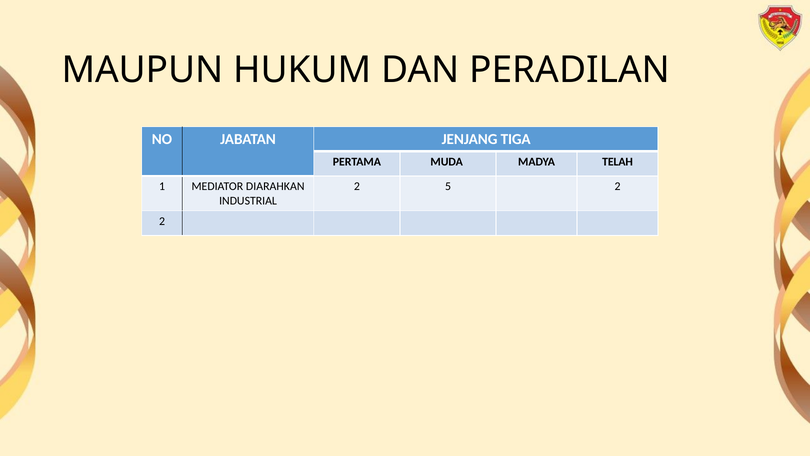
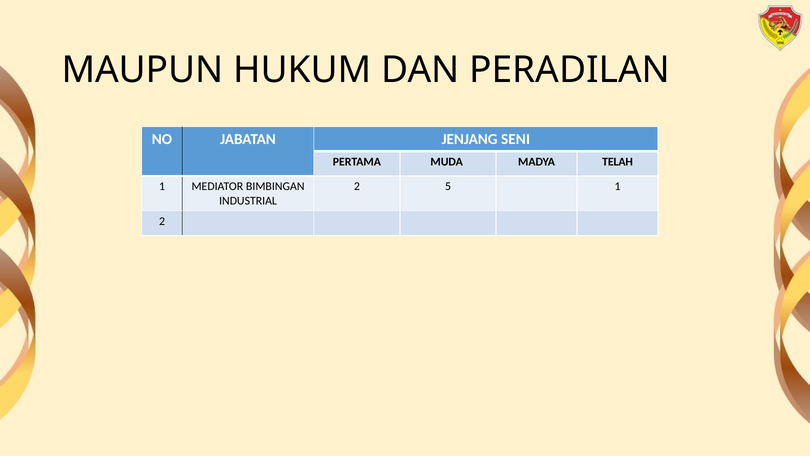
TIGA: TIGA -> SENI (516, 139)
DIARAHKAN: DIARAHKAN -> BIMBINGAN (275, 186)
5 2: 2 -> 1 (618, 186)
